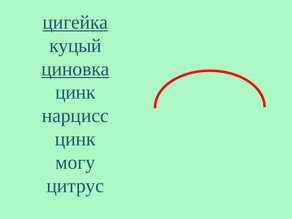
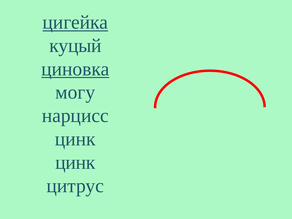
цинк: цинк -> могу (75, 92)
могу: могу -> цинк (75, 162)
